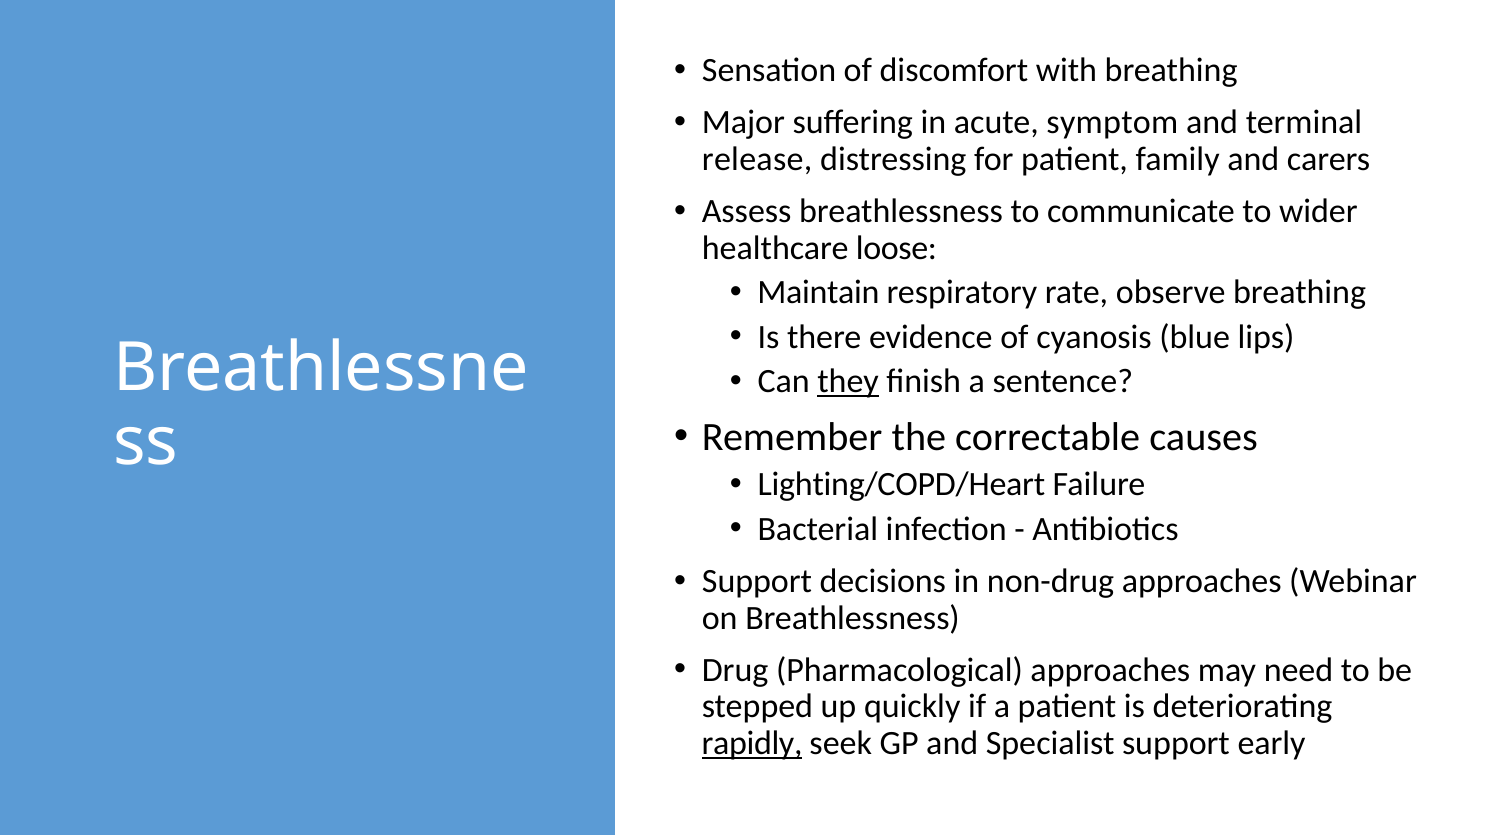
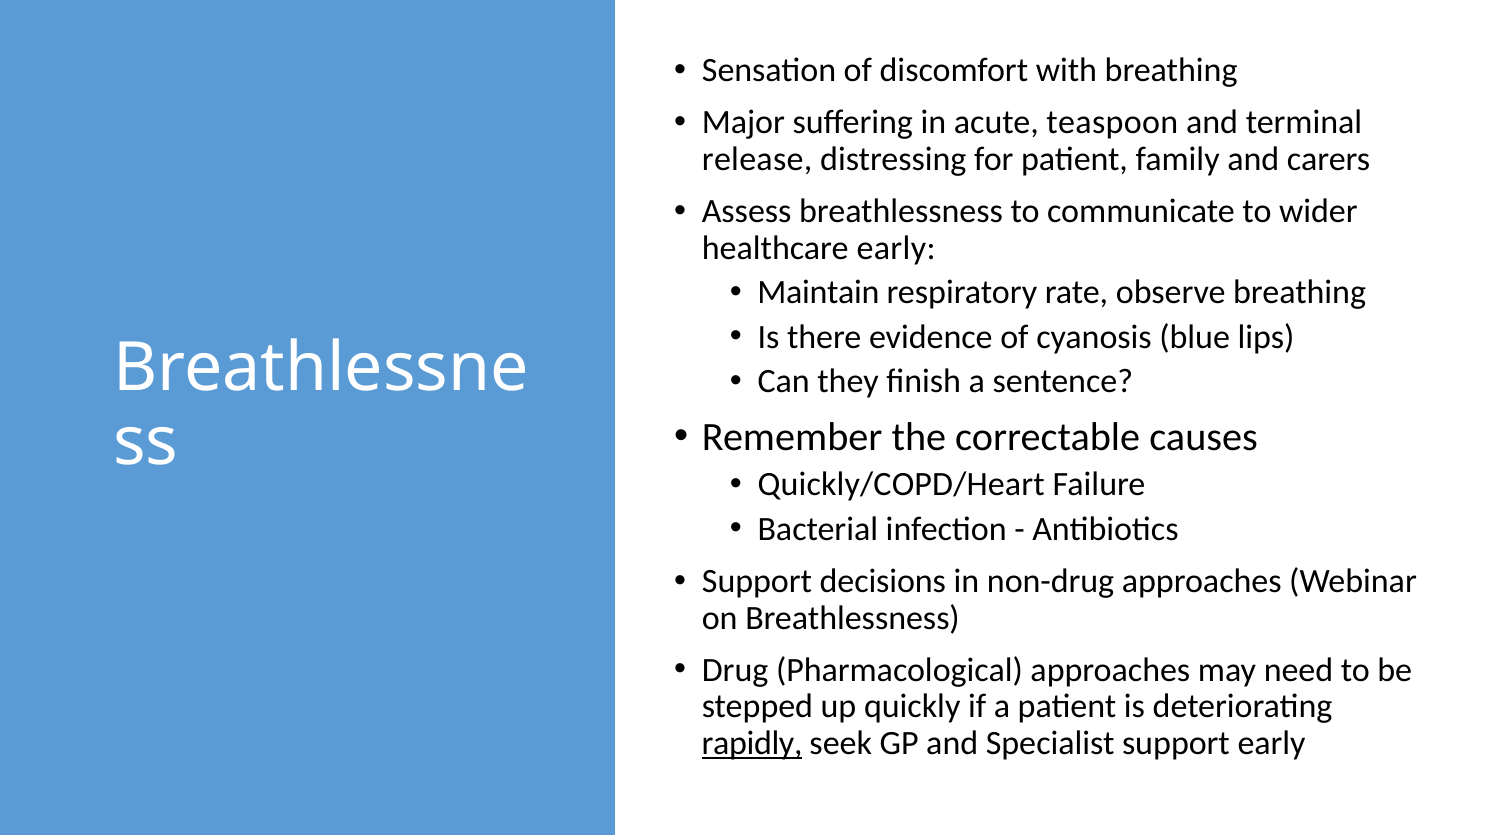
symptom: symptom -> teaspoon (1112, 123)
healthcare loose: loose -> early (896, 248)
they underline: present -> none (848, 381)
Lighting/COPD/Heart: Lighting/COPD/Heart -> Quickly/COPD/Heart (901, 485)
